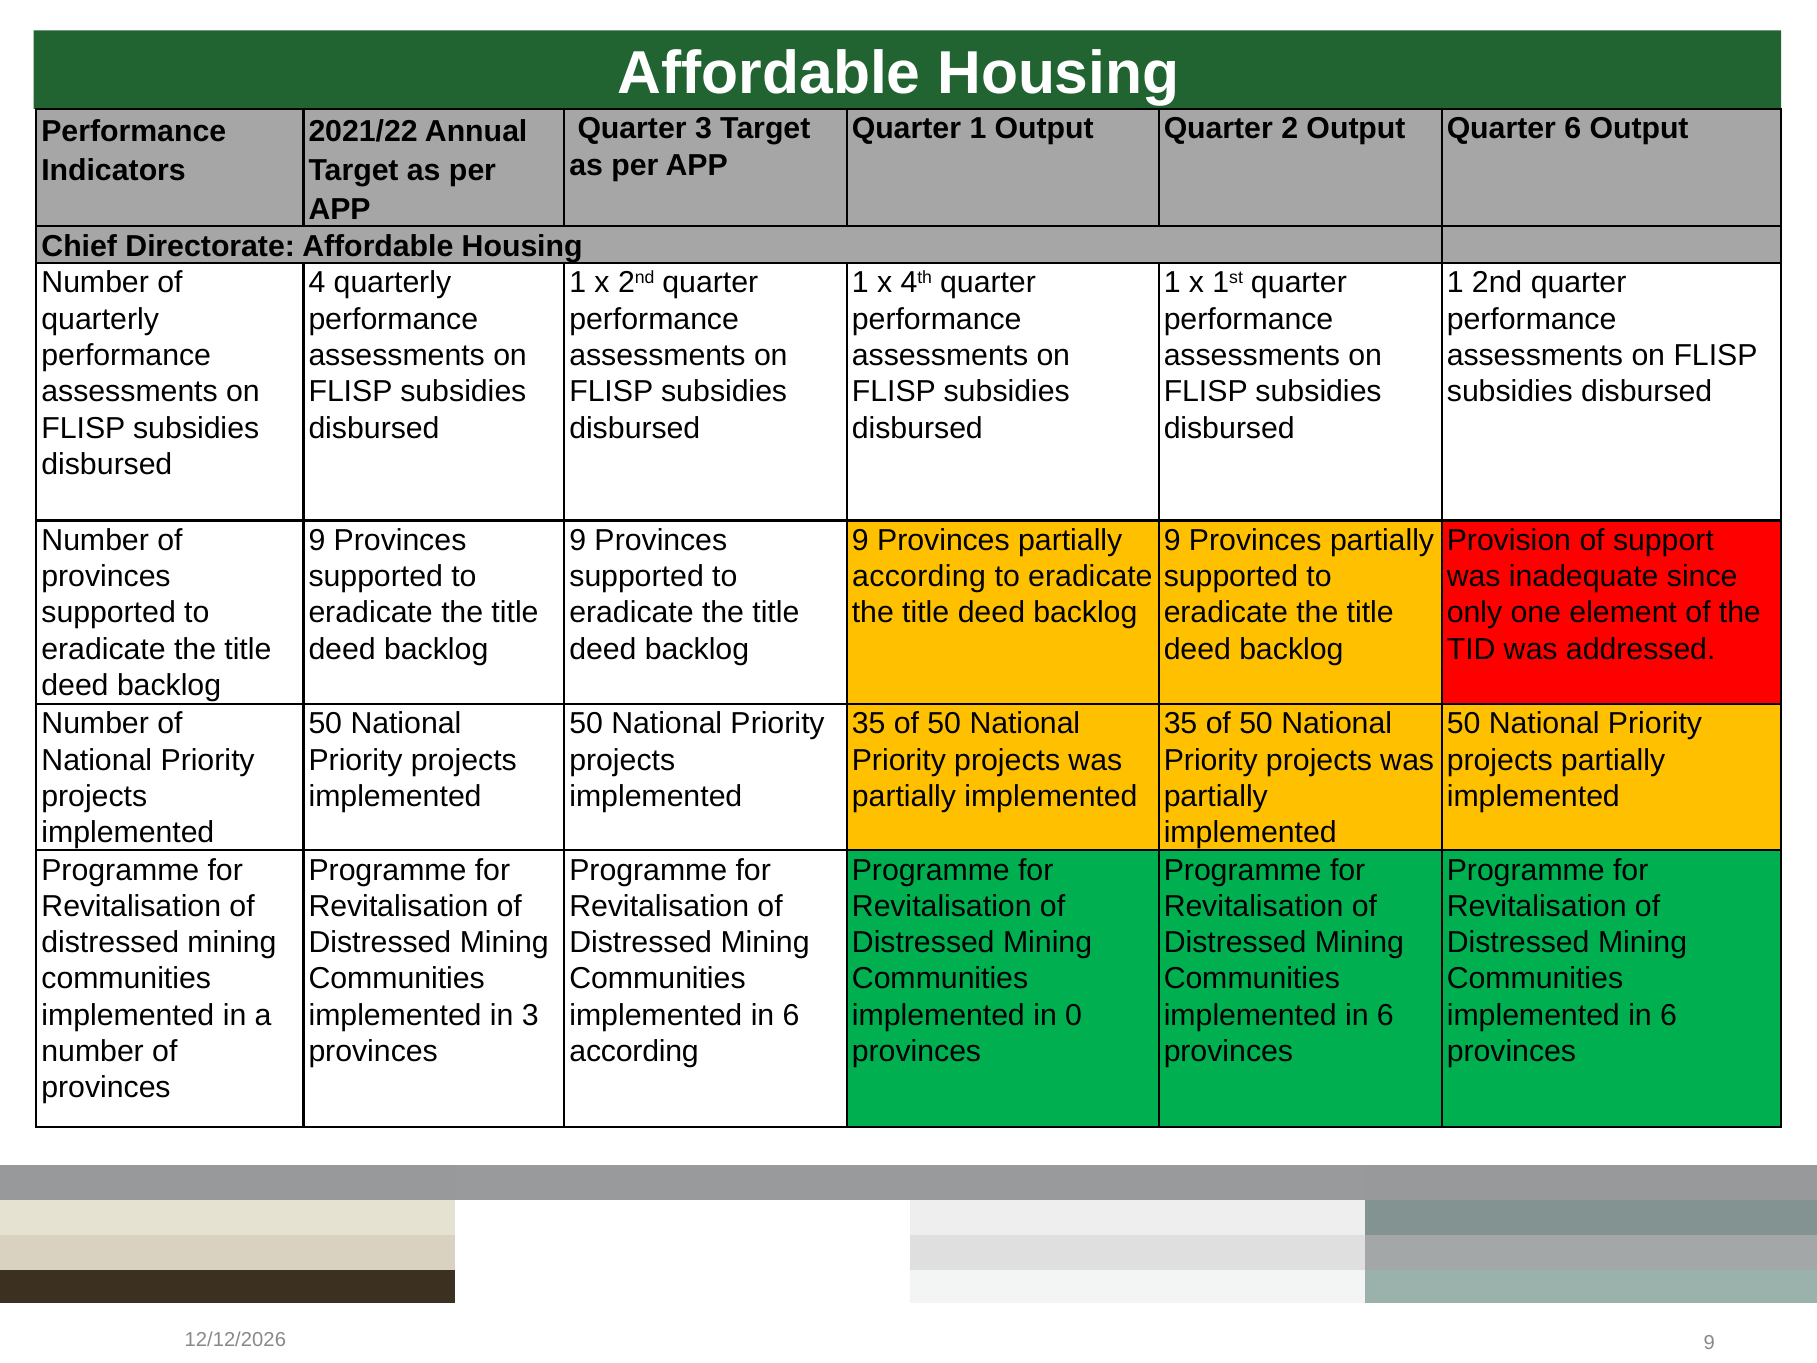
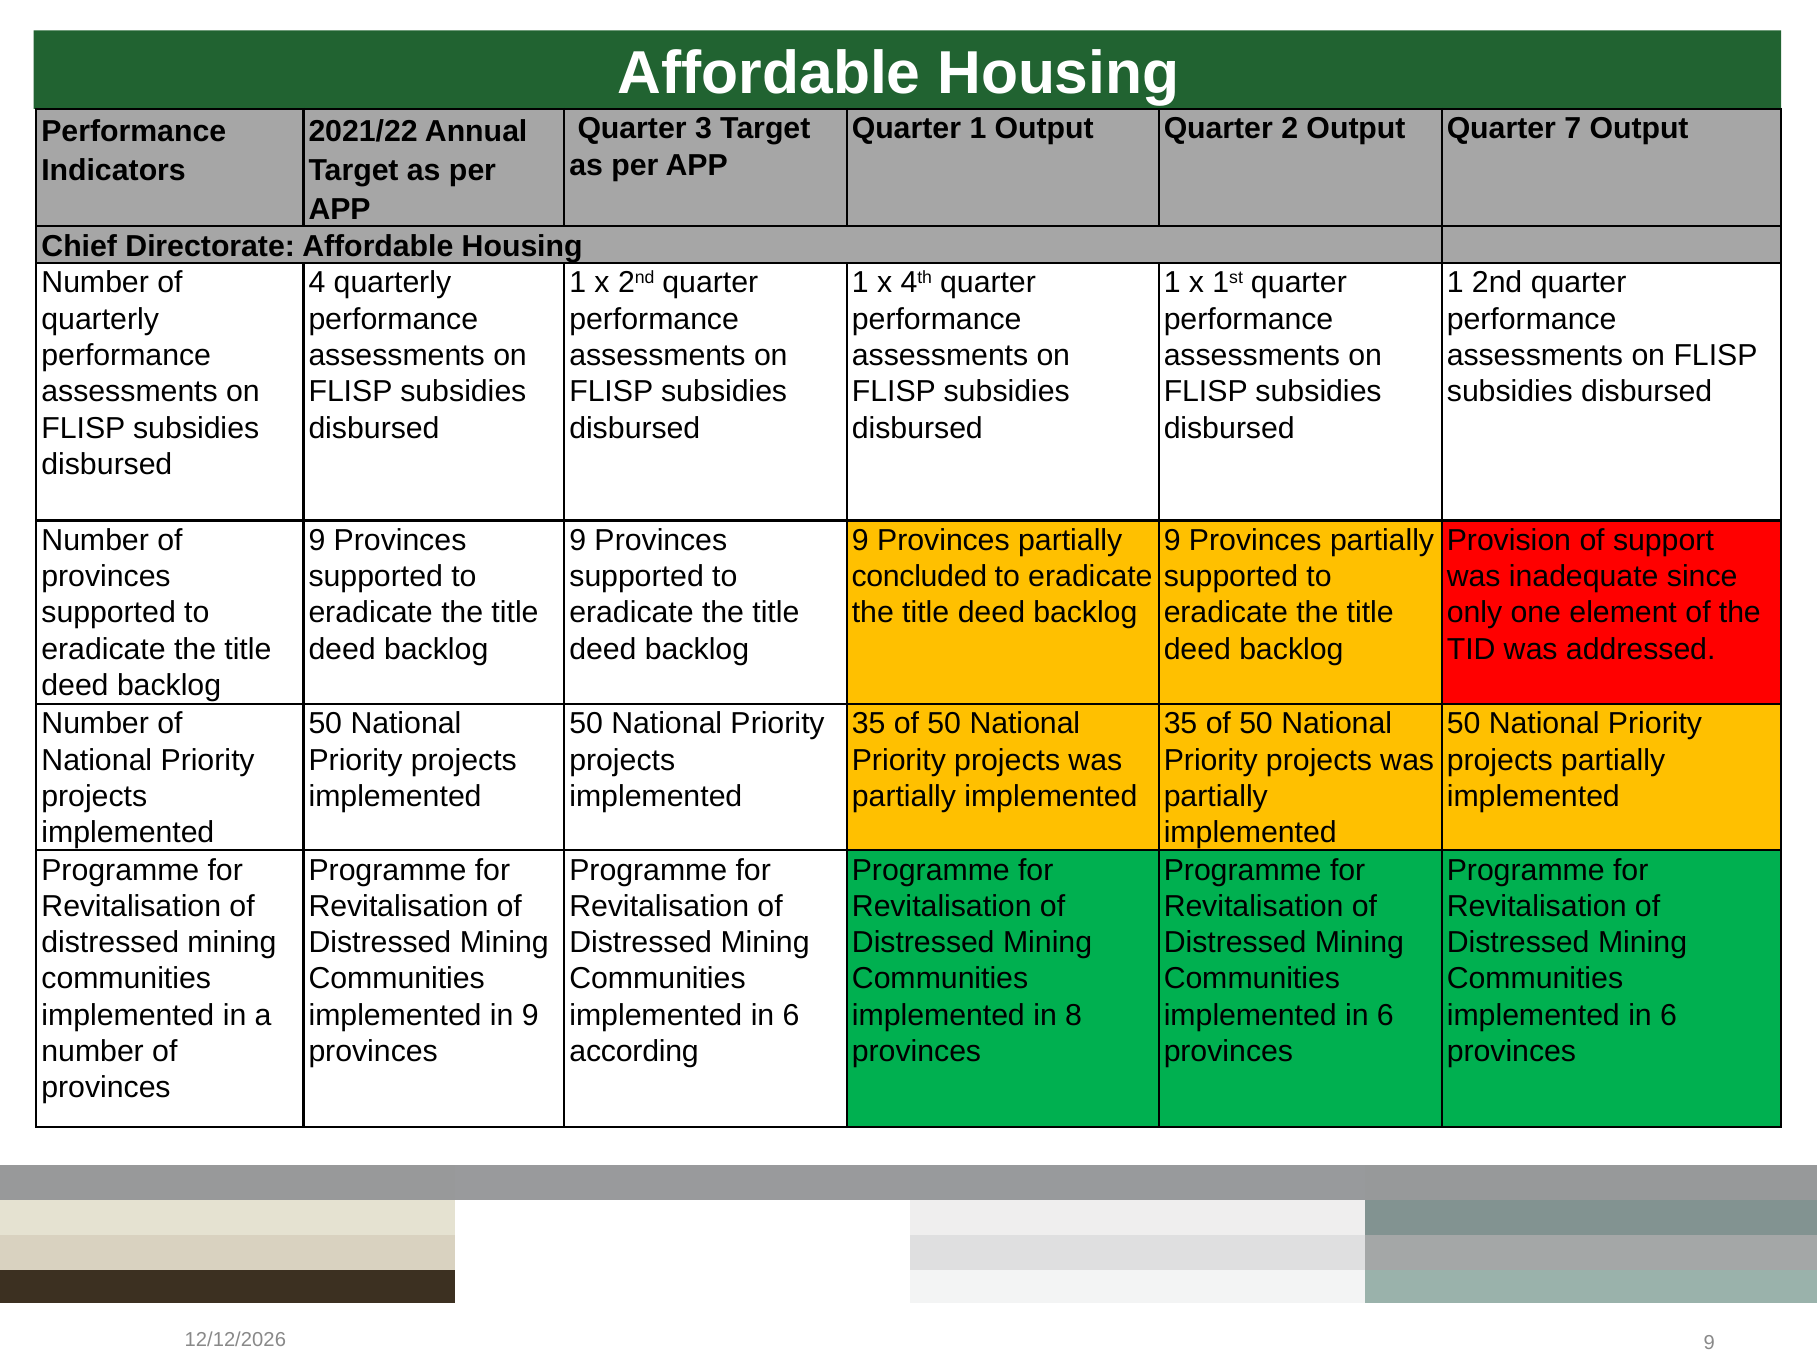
Quarter 6: 6 -> 7 (1573, 129)
according: according -> concluded (919, 577)
in 3: 3 -> 9 (530, 1015)
0: 0 -> 8 (1074, 1015)
